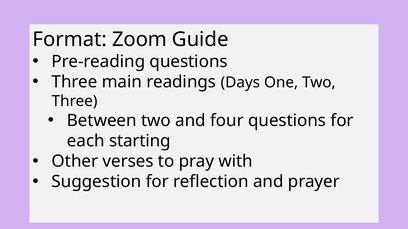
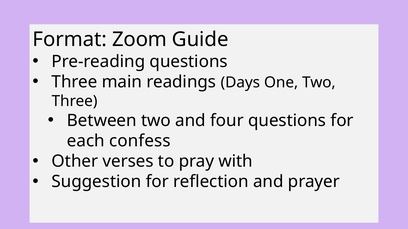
starting: starting -> confess (140, 141)
